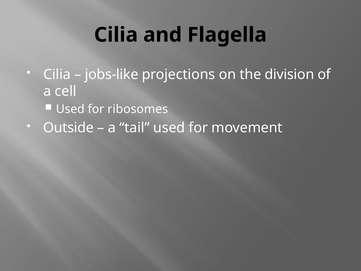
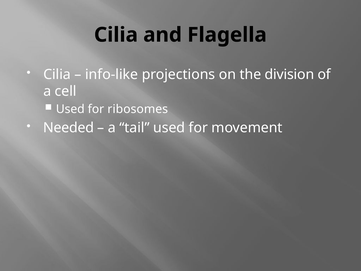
jobs-like: jobs-like -> info-like (112, 74)
Outside: Outside -> Needed (69, 128)
